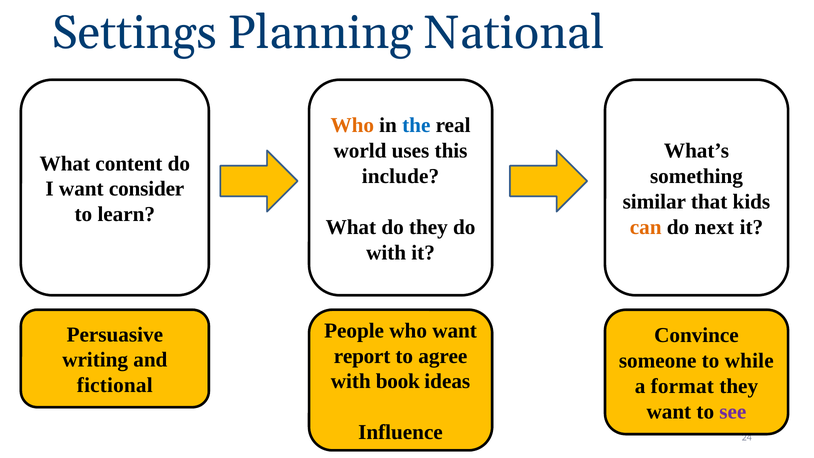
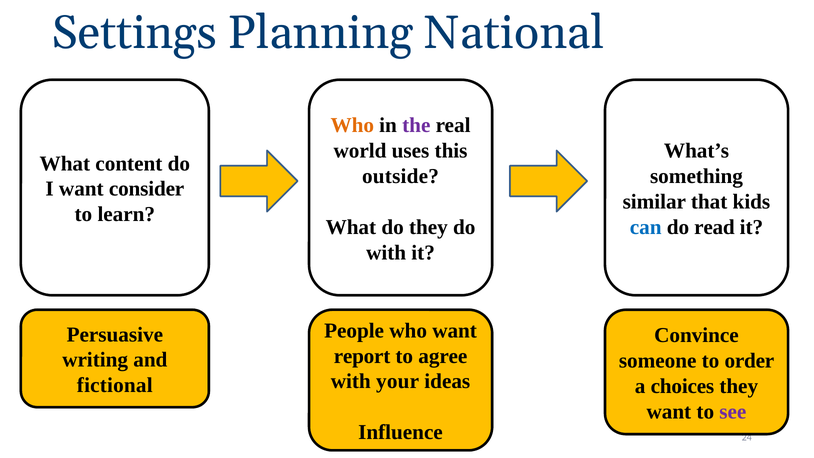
the colour: blue -> purple (416, 125)
include: include -> outside (400, 176)
can colour: orange -> blue (646, 227)
next: next -> read (714, 227)
while: while -> order (749, 361)
book: book -> your (398, 381)
format: format -> choices (682, 386)
